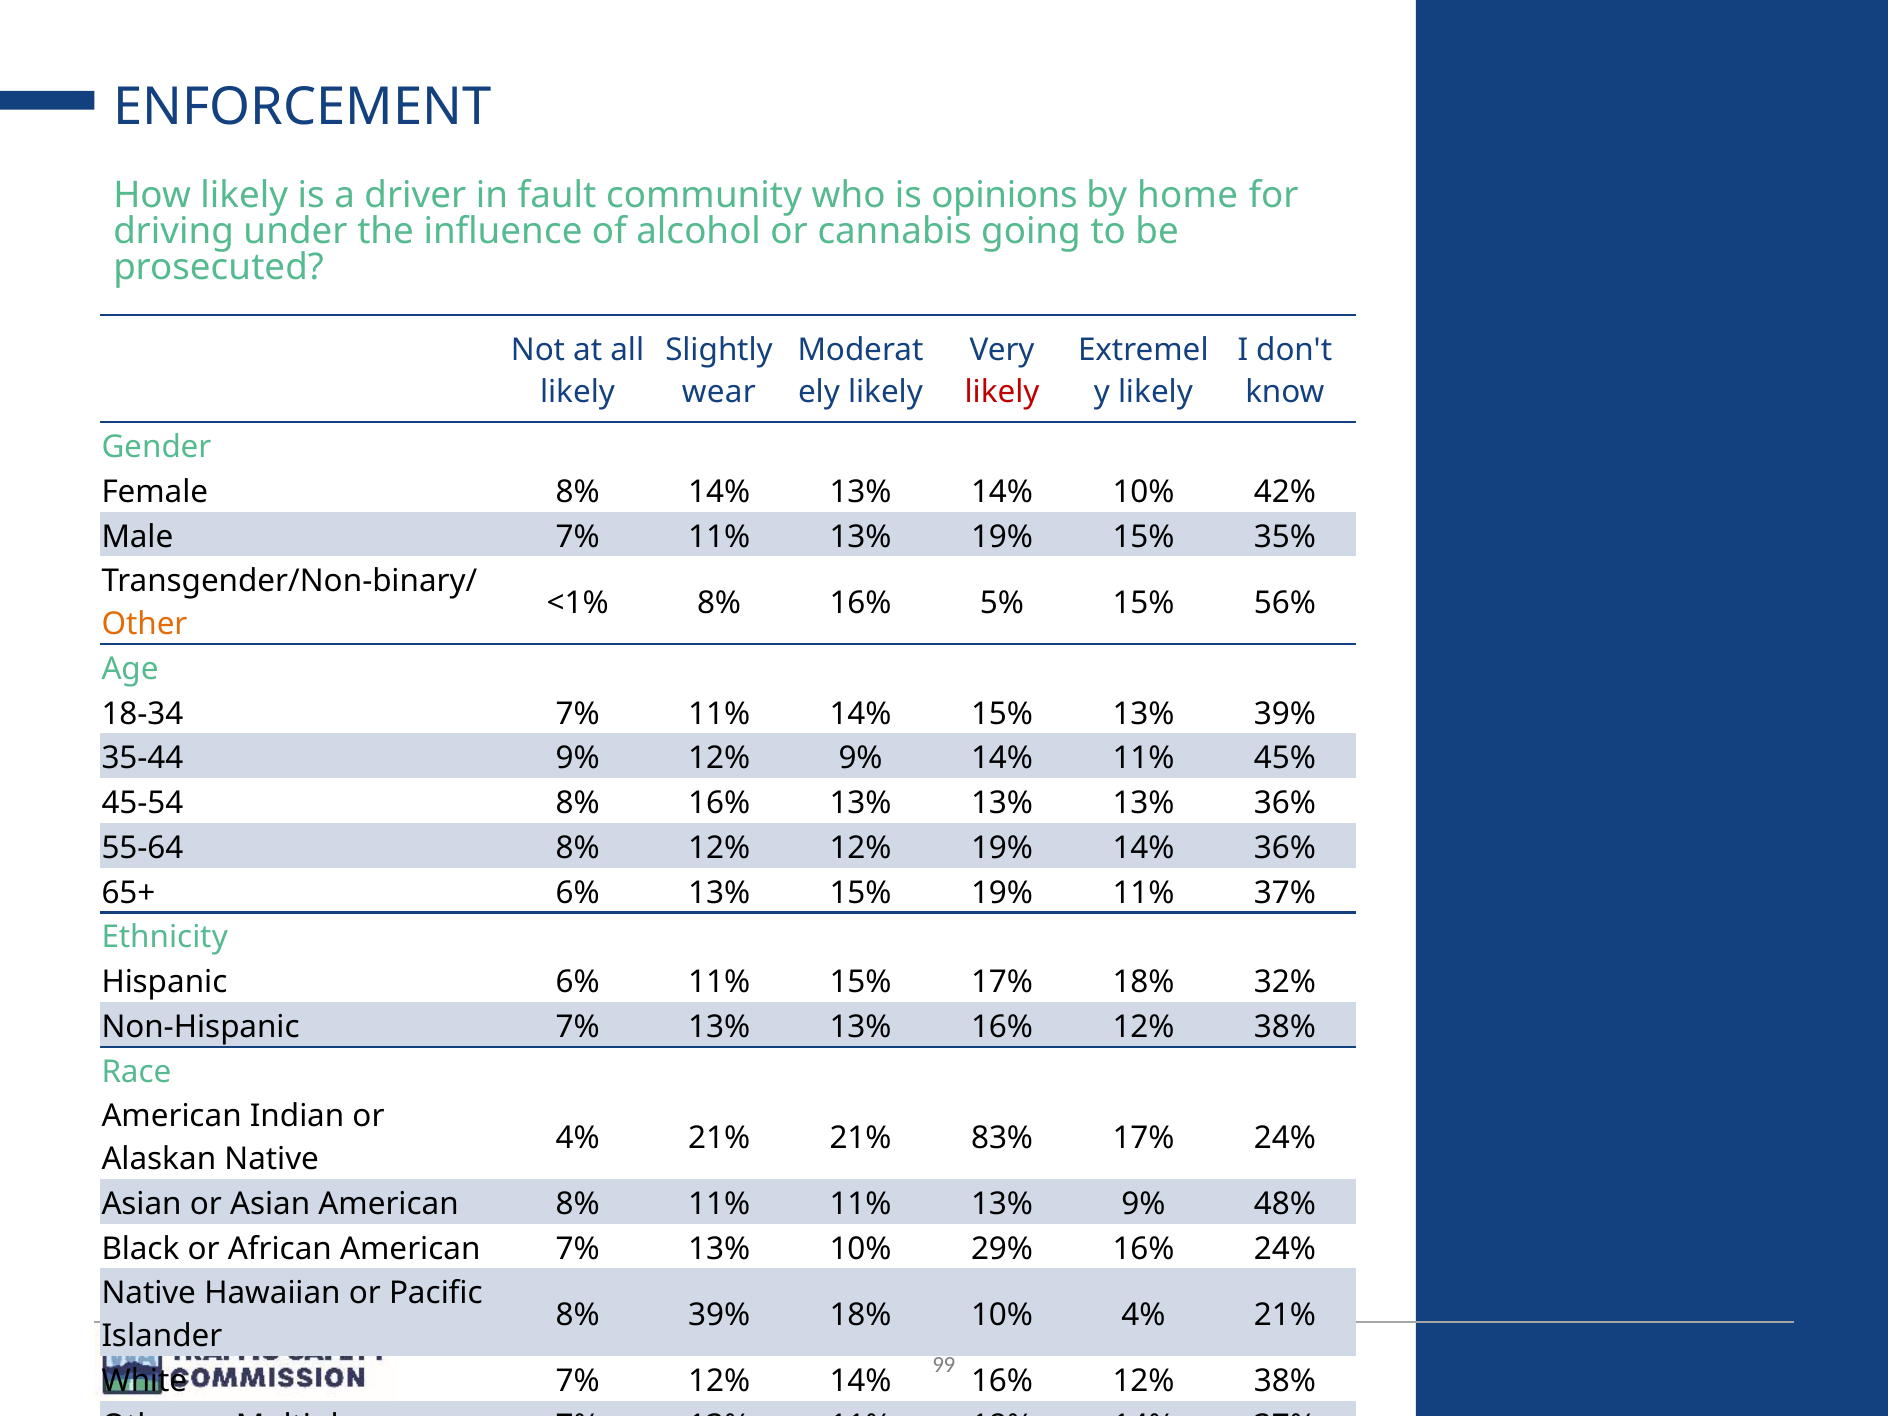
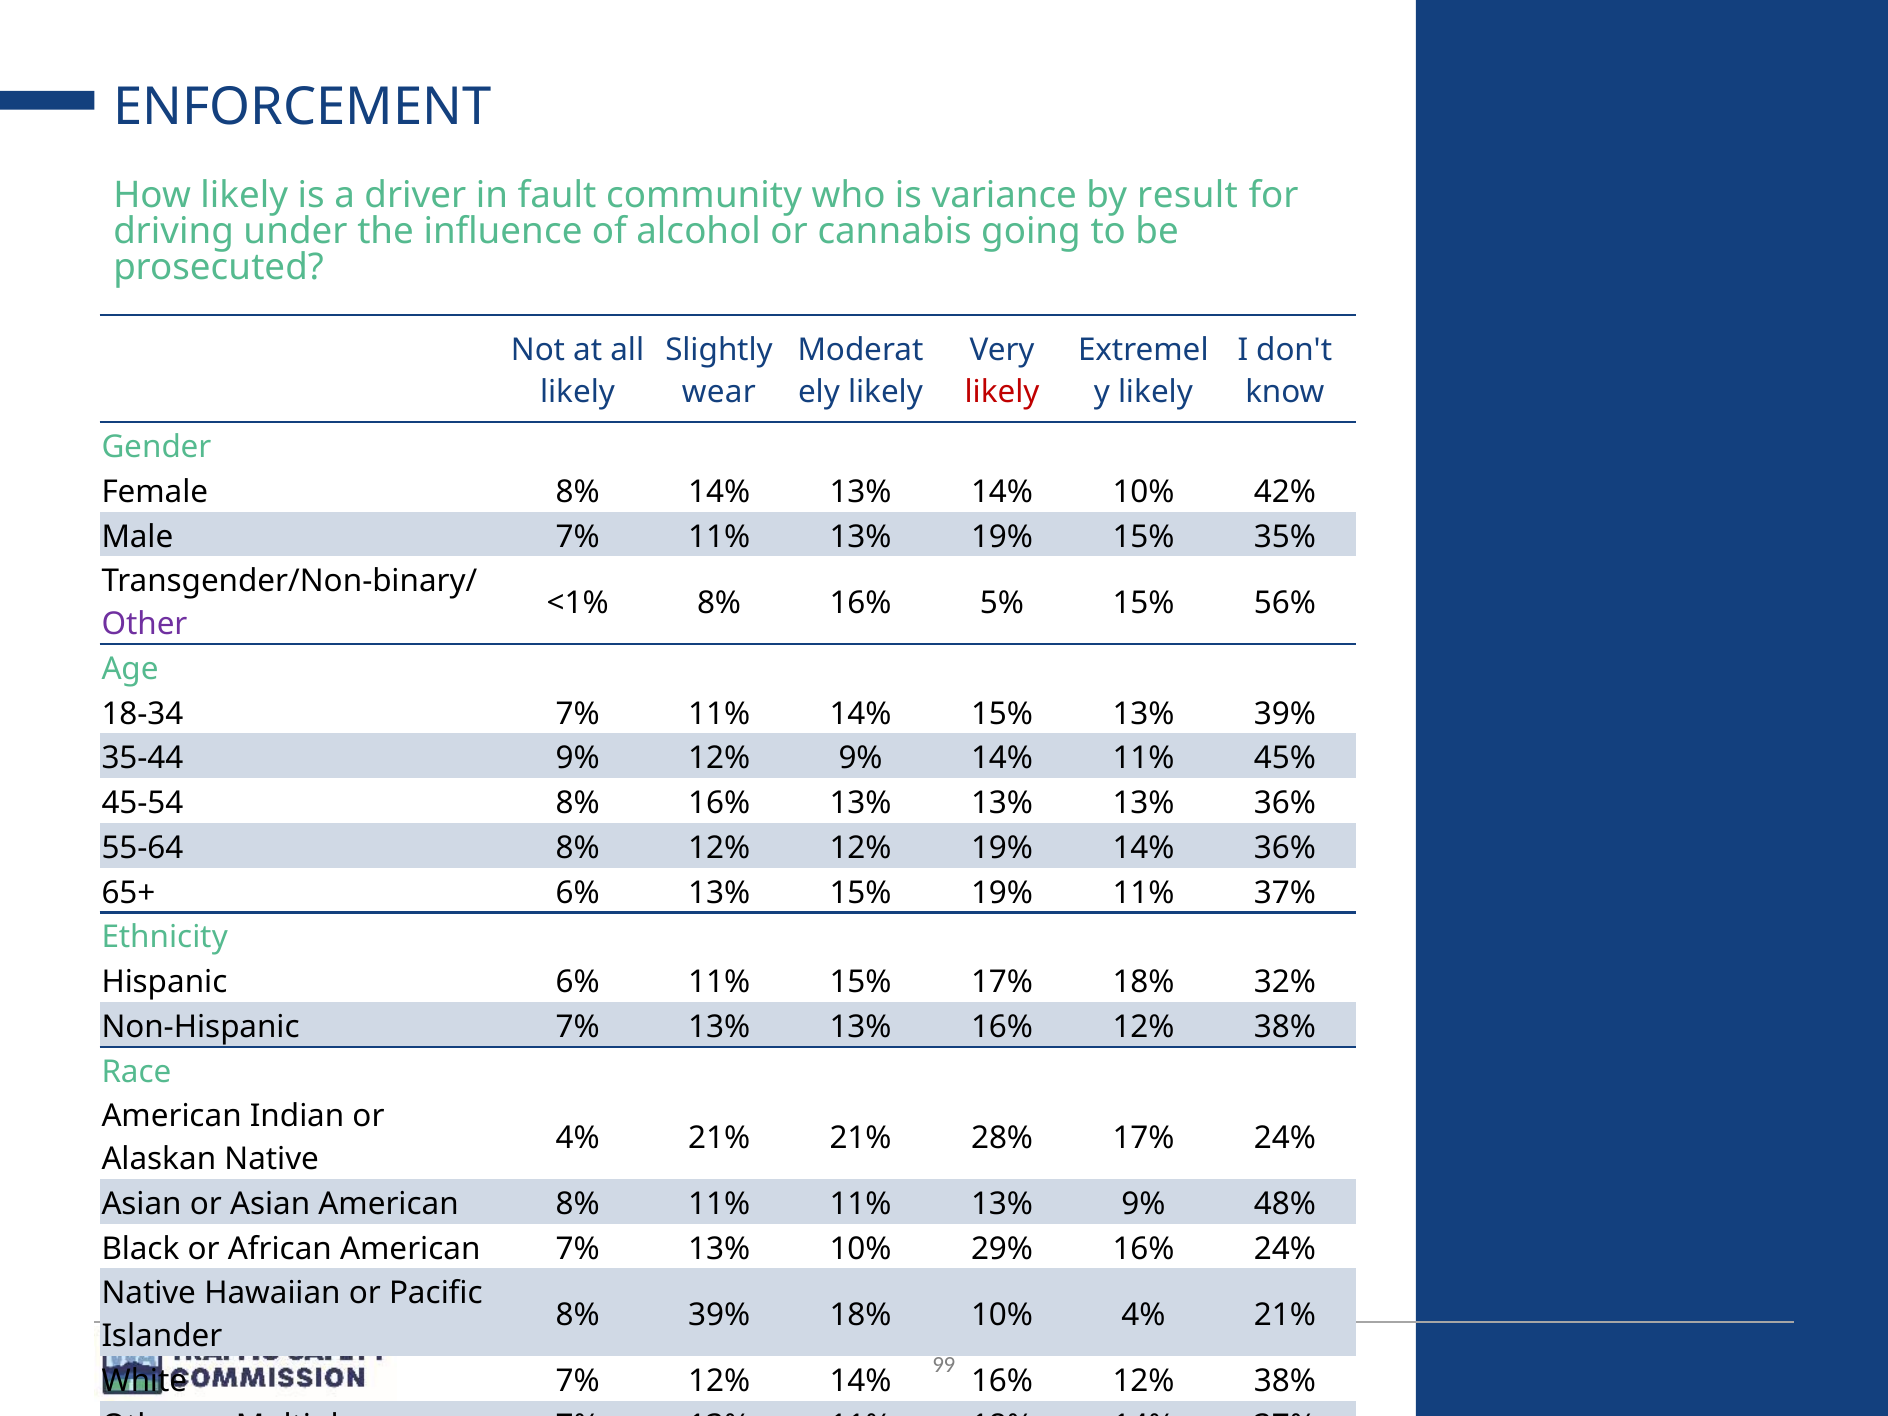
opinions: opinions -> variance (1004, 196)
home: home -> result (1188, 196)
Other colour: orange -> purple (145, 624)
83%: 83% -> 28% (1002, 1138)
